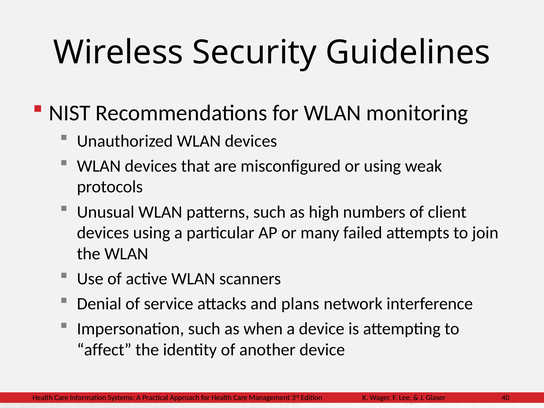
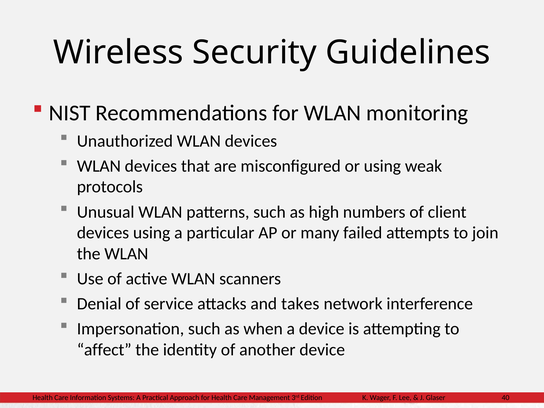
plans: plans -> takes (300, 304)
